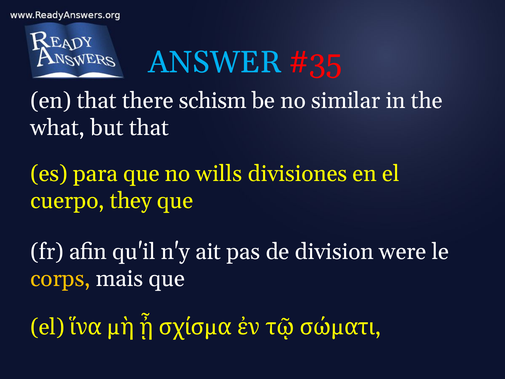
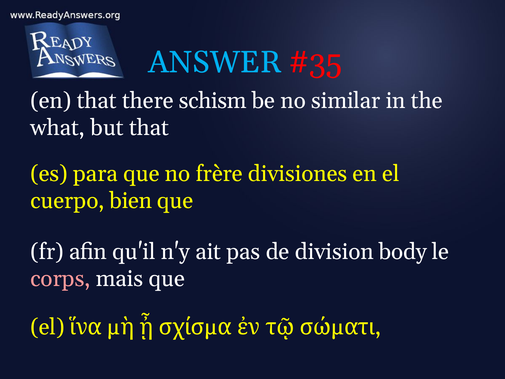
wills: wills -> frère (219, 174)
they: they -> bien (131, 201)
were: were -> body (403, 252)
corps colour: yellow -> pink (60, 279)
